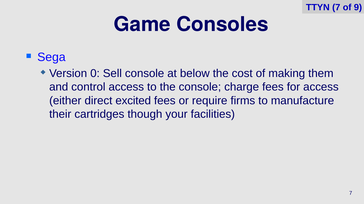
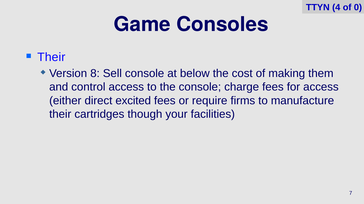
TTYN 7: 7 -> 4 (336, 7)
9: 9 -> 0 (358, 7)
Sega: Sega -> Their (51, 57)
0: 0 -> 8 (95, 74)
